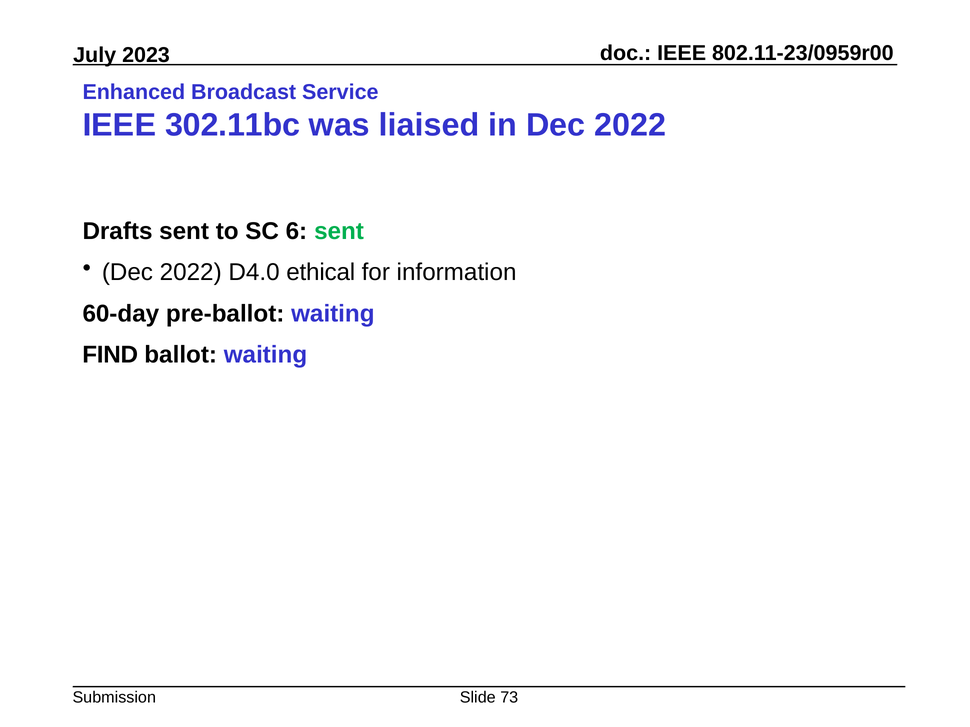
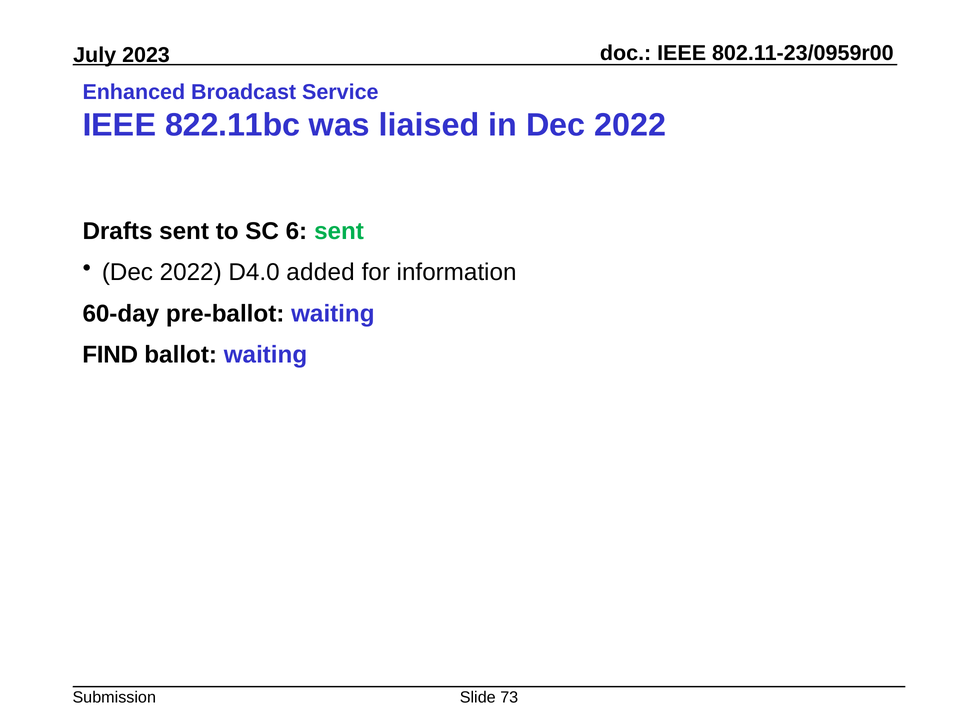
302.11bc: 302.11bc -> 822.11bc (233, 125)
ethical: ethical -> added (321, 273)
